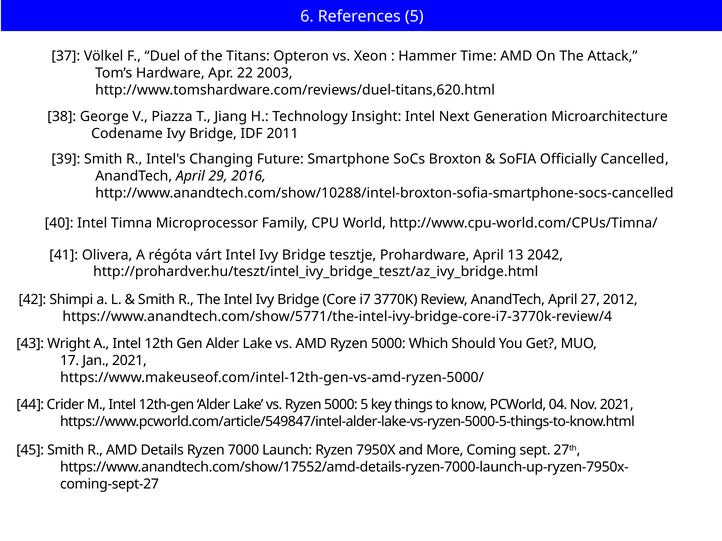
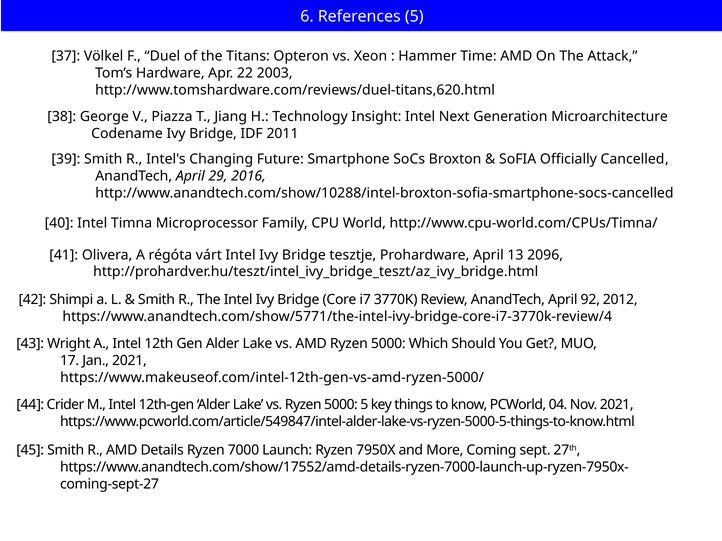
2042: 2042 -> 2096 (545, 255)
27: 27 -> 92 (590, 300)
